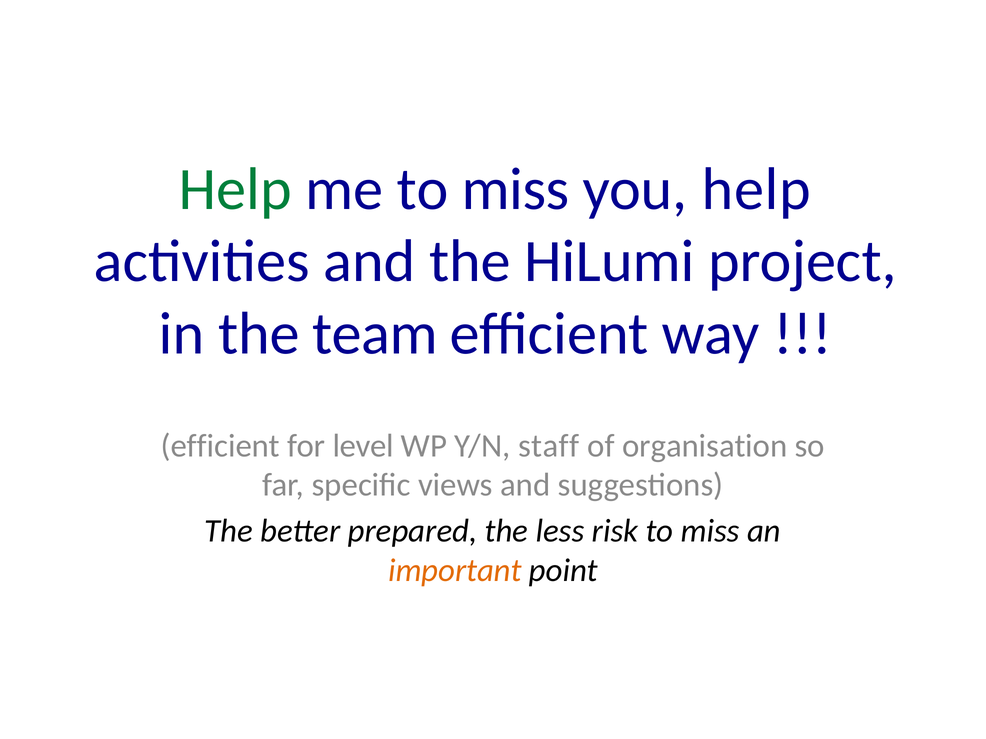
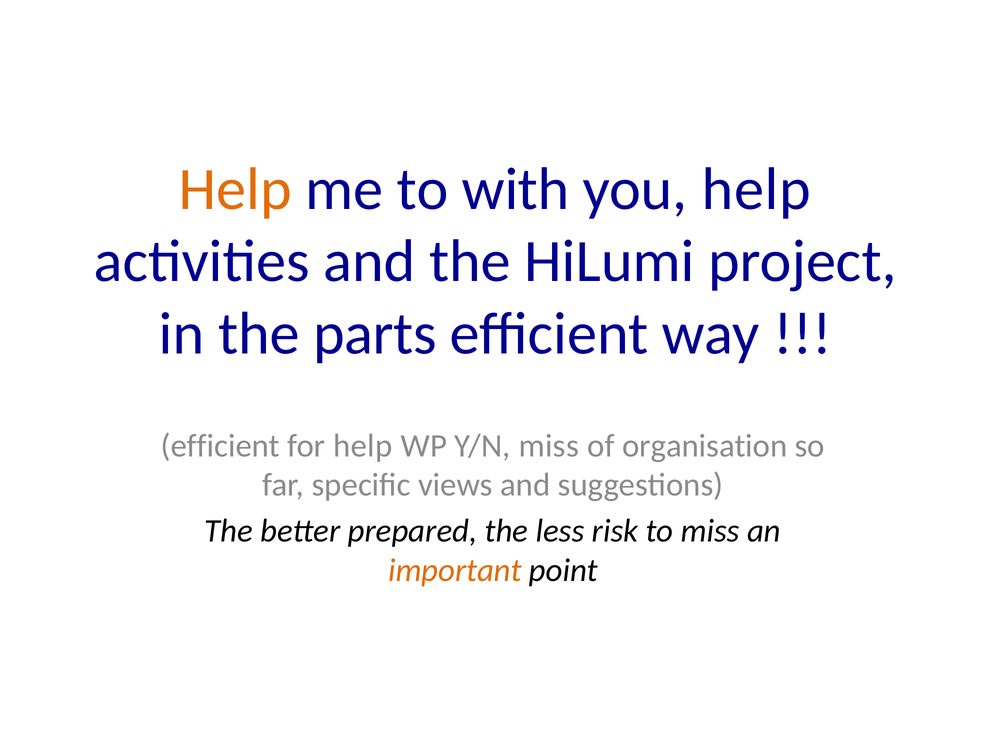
Help colour: green -> orange (235, 189)
me to miss: miss -> with (516, 189)
team: team -> parts (375, 334)
for level: level -> help (363, 446)
Y/N staff: staff -> miss (549, 446)
